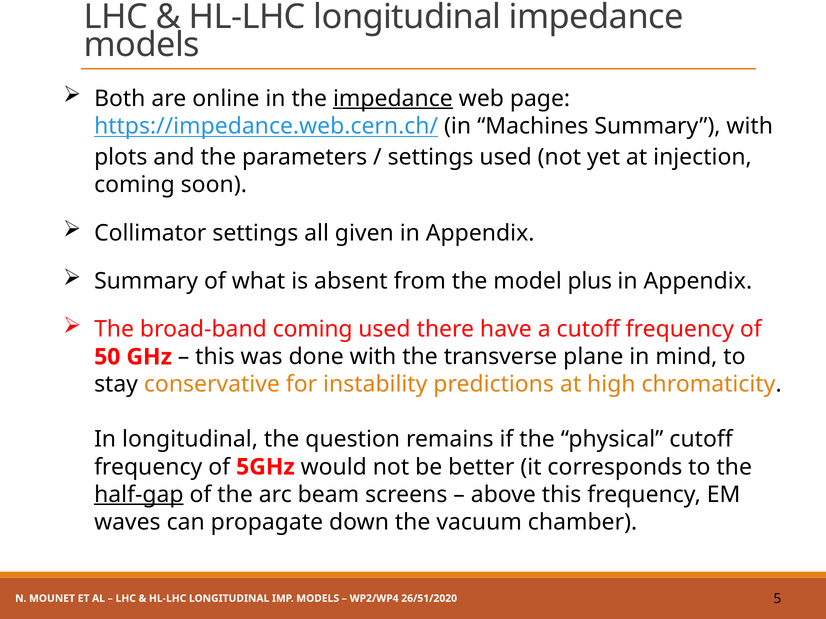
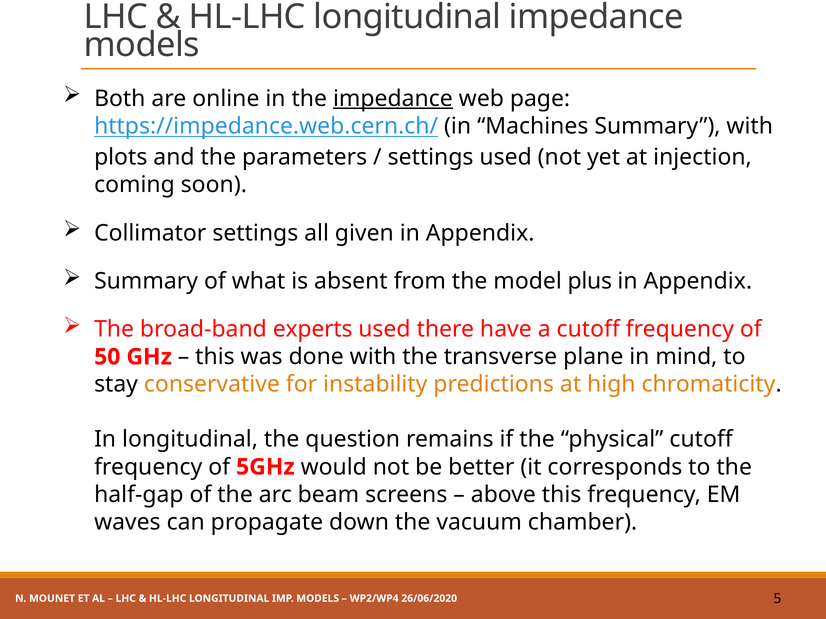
broad-band coming: coming -> experts (313, 330)
half-gap underline: present -> none (139, 495)
26/51/2020: 26/51/2020 -> 26/06/2020 (429, 599)
